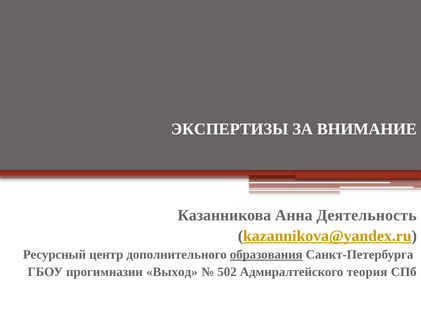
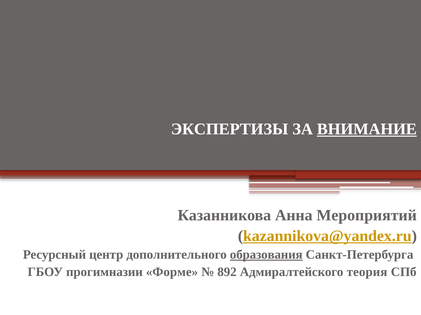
ВНИМАНИЕ underline: none -> present (367, 130)
Деятельность: Деятельность -> Мероприятий (367, 216)
Выход: Выход -> Форме (172, 272)
502: 502 -> 892 (227, 272)
